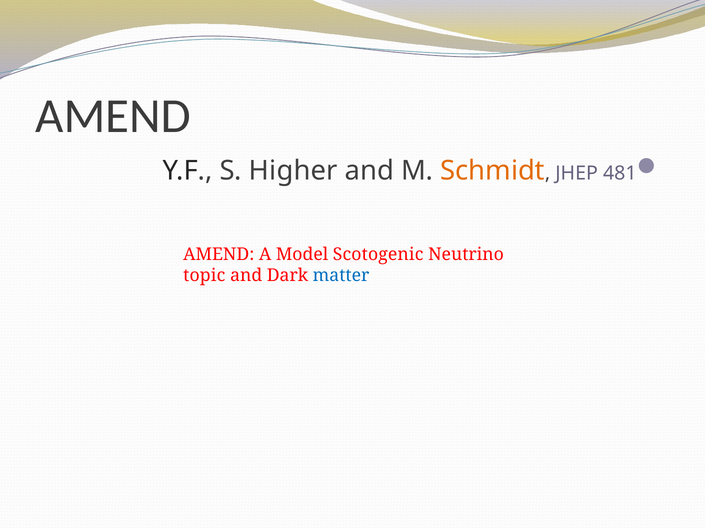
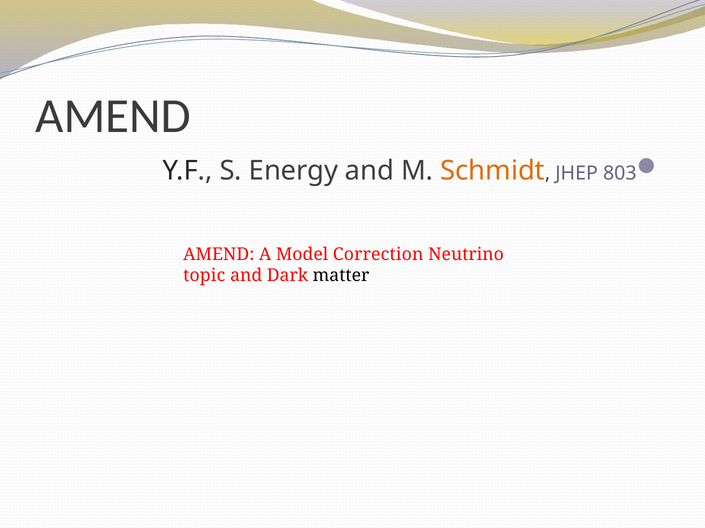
Higher: Higher -> Energy (293, 171)
481: 481 -> 803 (620, 174)
Scotogenic: Scotogenic -> Correction (378, 255)
matter colour: blue -> black (341, 276)
